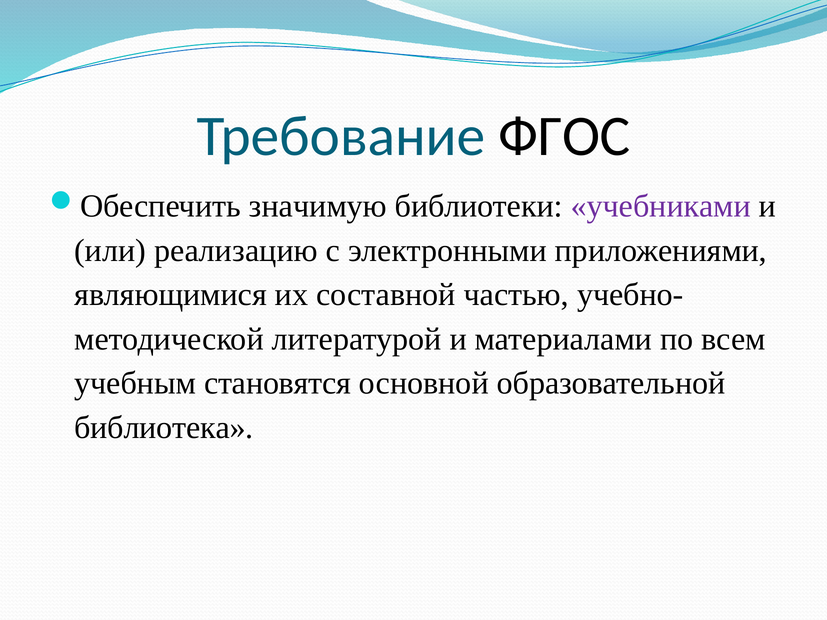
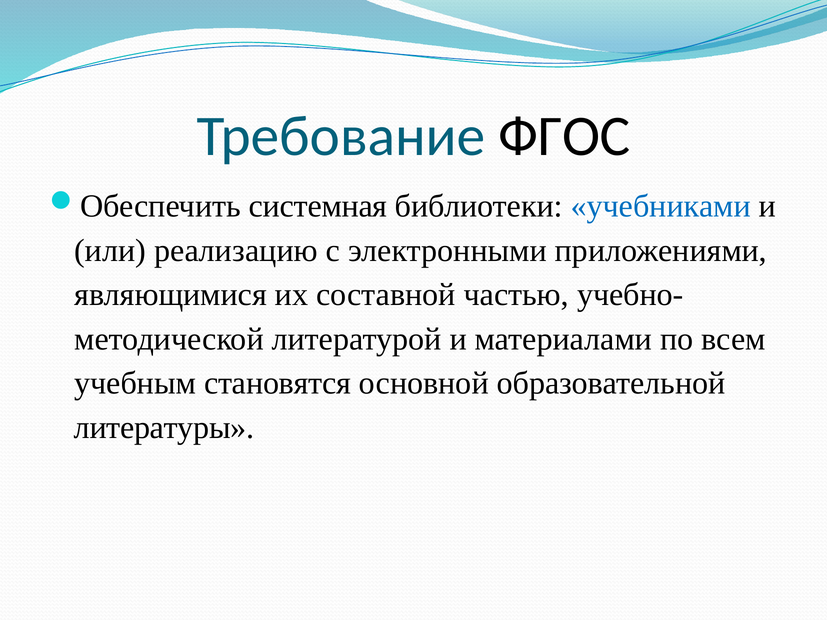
значимую: значимую -> системная (318, 206)
учебниками colour: purple -> blue (661, 206)
библиотека: библиотека -> литературы (164, 428)
